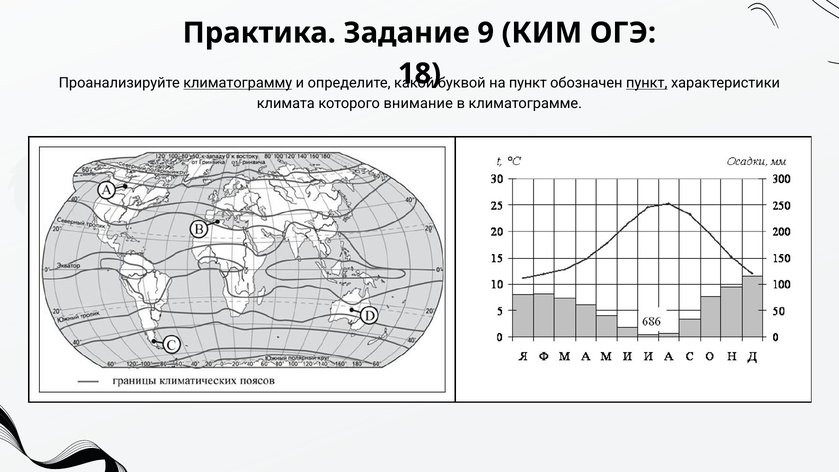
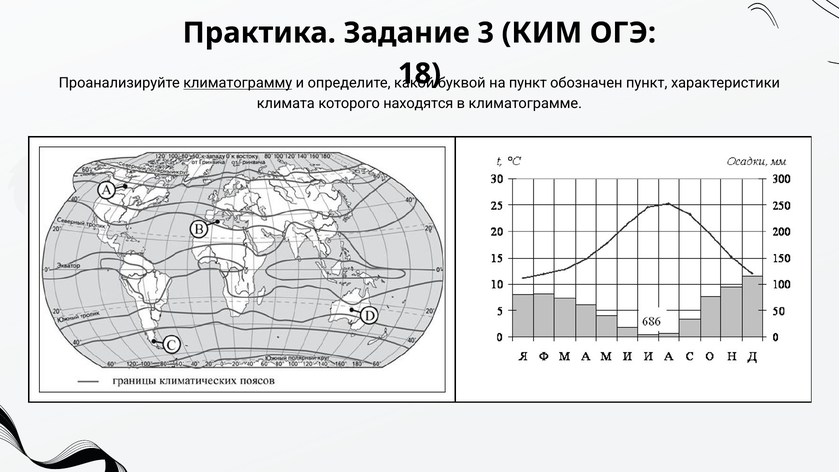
9: 9 -> 3 (486, 33)
пункт underline: present -> none (647, 83)
внимание: внимание -> находятся (418, 103)
